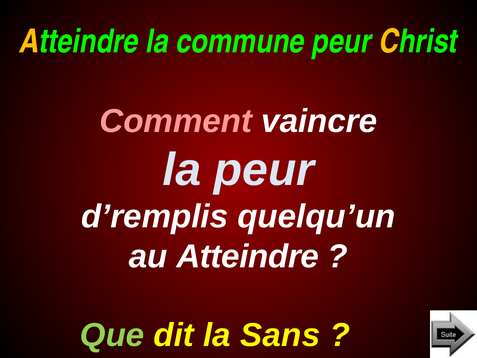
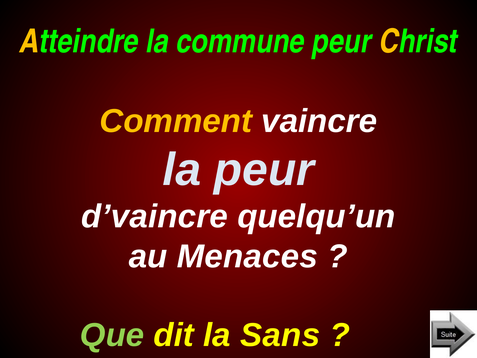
Comment colour: pink -> yellow (176, 121)
d’remplis: d’remplis -> d’vaincre (155, 217)
au Atteindre: Atteindre -> Menaces (247, 256)
